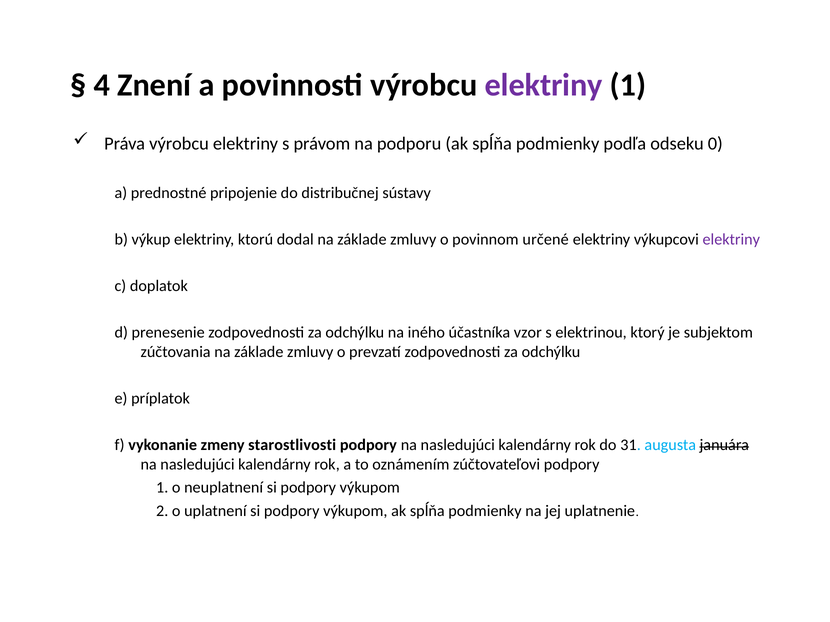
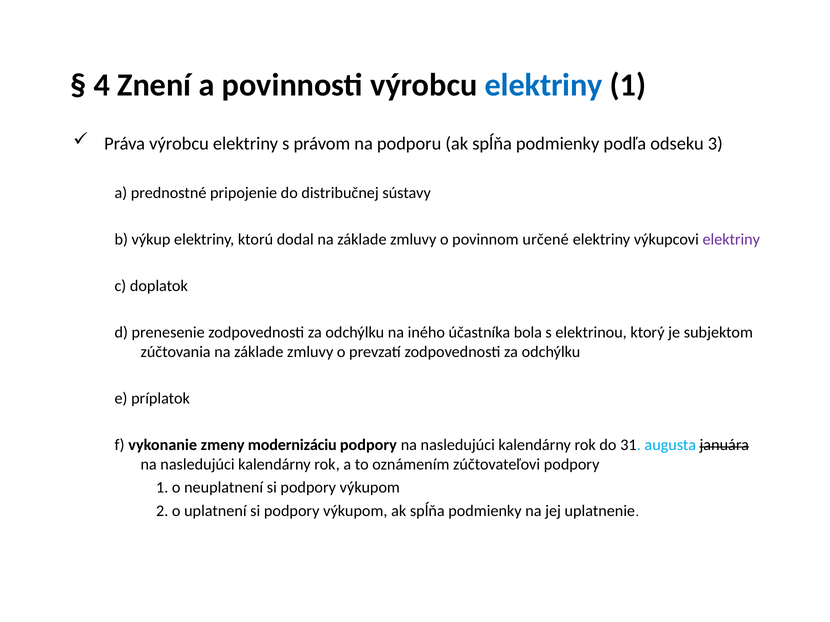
elektriny colour: purple -> blue (544, 85)
0: 0 -> 3 (715, 144)
vzor: vzor -> bola (528, 333)
starostlivosti: starostlivosti -> modernizáciu (292, 445)
